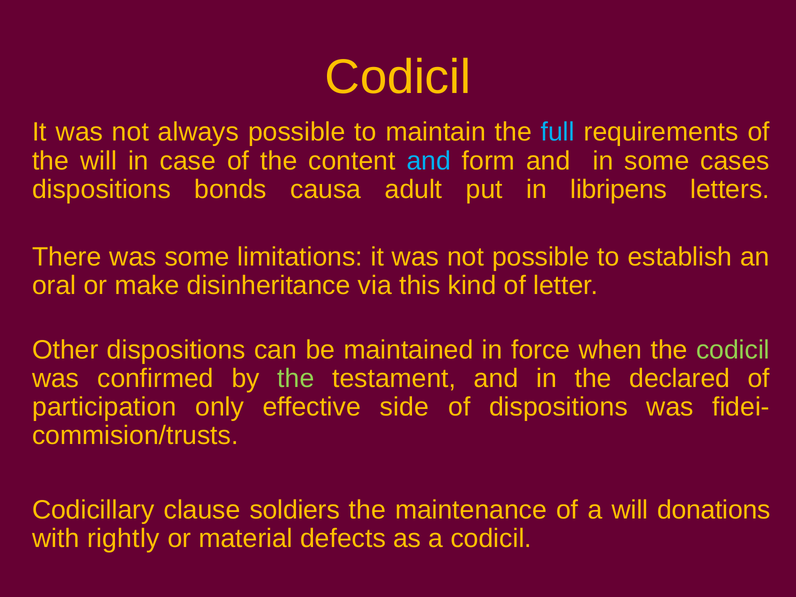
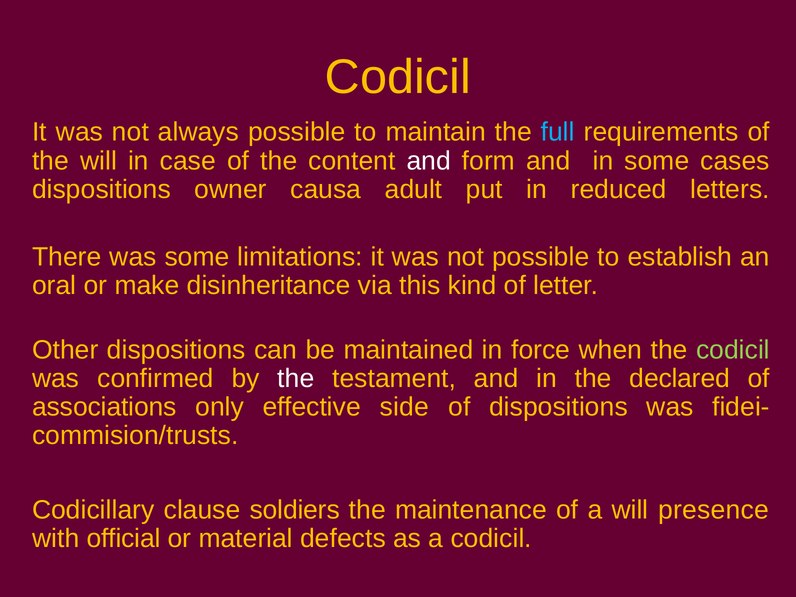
and colour: light blue -> white (429, 161)
bonds: bonds -> owner (231, 189)
libripens: libripens -> reduced (619, 189)
the colour: light green -> white (296, 378)
participation: participation -> associations (104, 407)
donations: donations -> presence (714, 510)
rightly: rightly -> official (124, 539)
